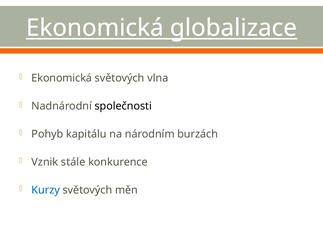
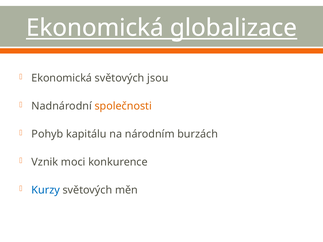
vlna: vlna -> jsou (158, 78)
společnosti colour: black -> orange (123, 106)
stále: stále -> moci (73, 162)
